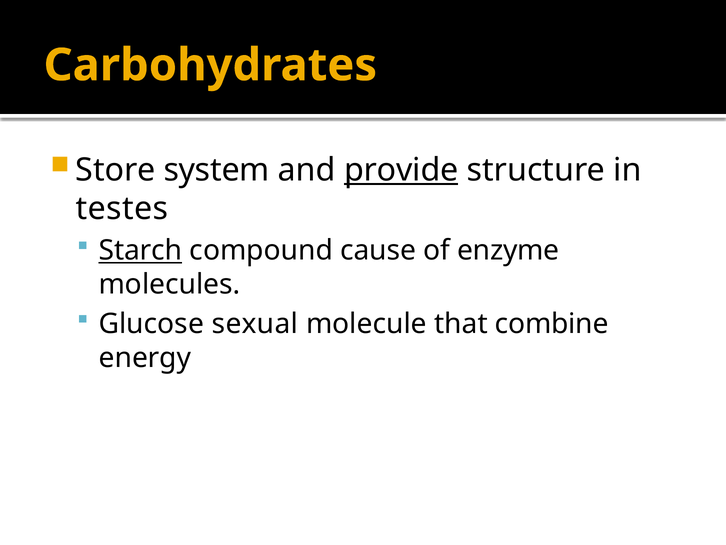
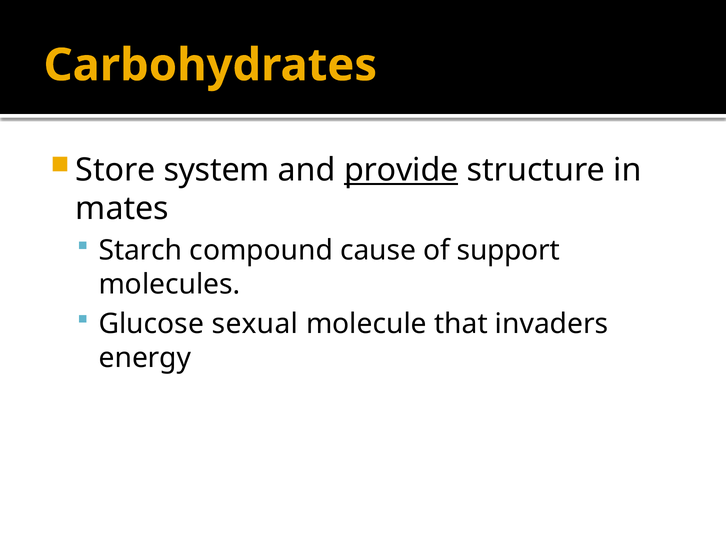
testes: testes -> mates (122, 209)
Starch underline: present -> none (141, 250)
enzyme: enzyme -> support (508, 250)
combine: combine -> invaders (552, 324)
